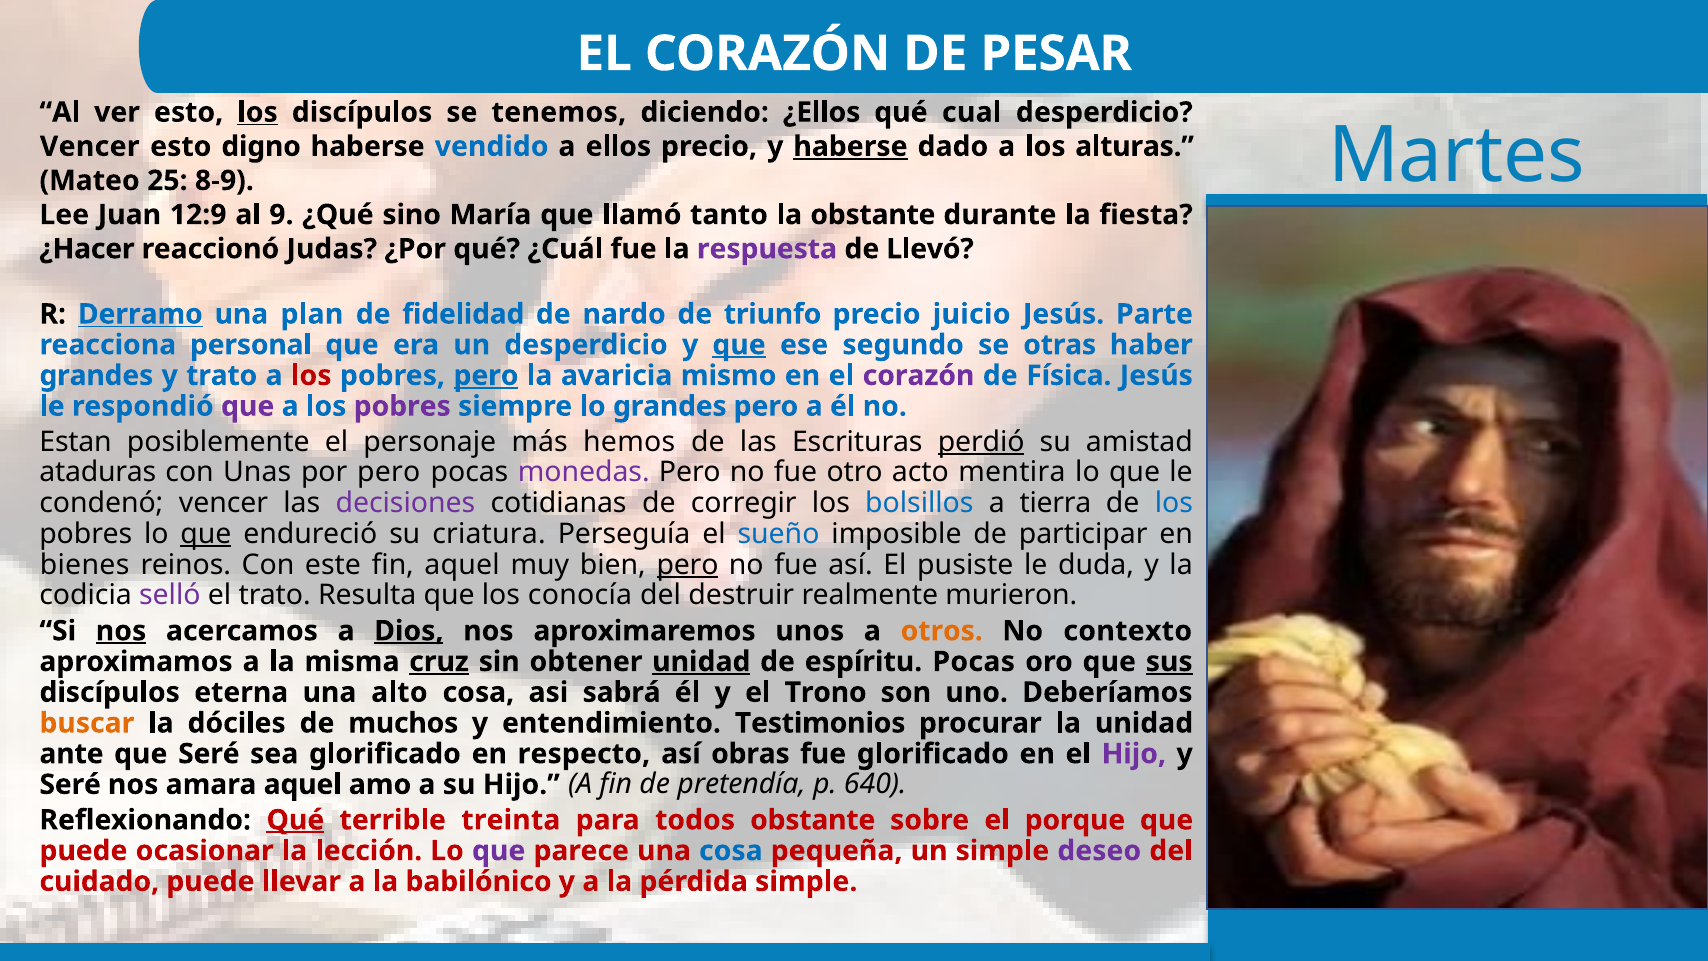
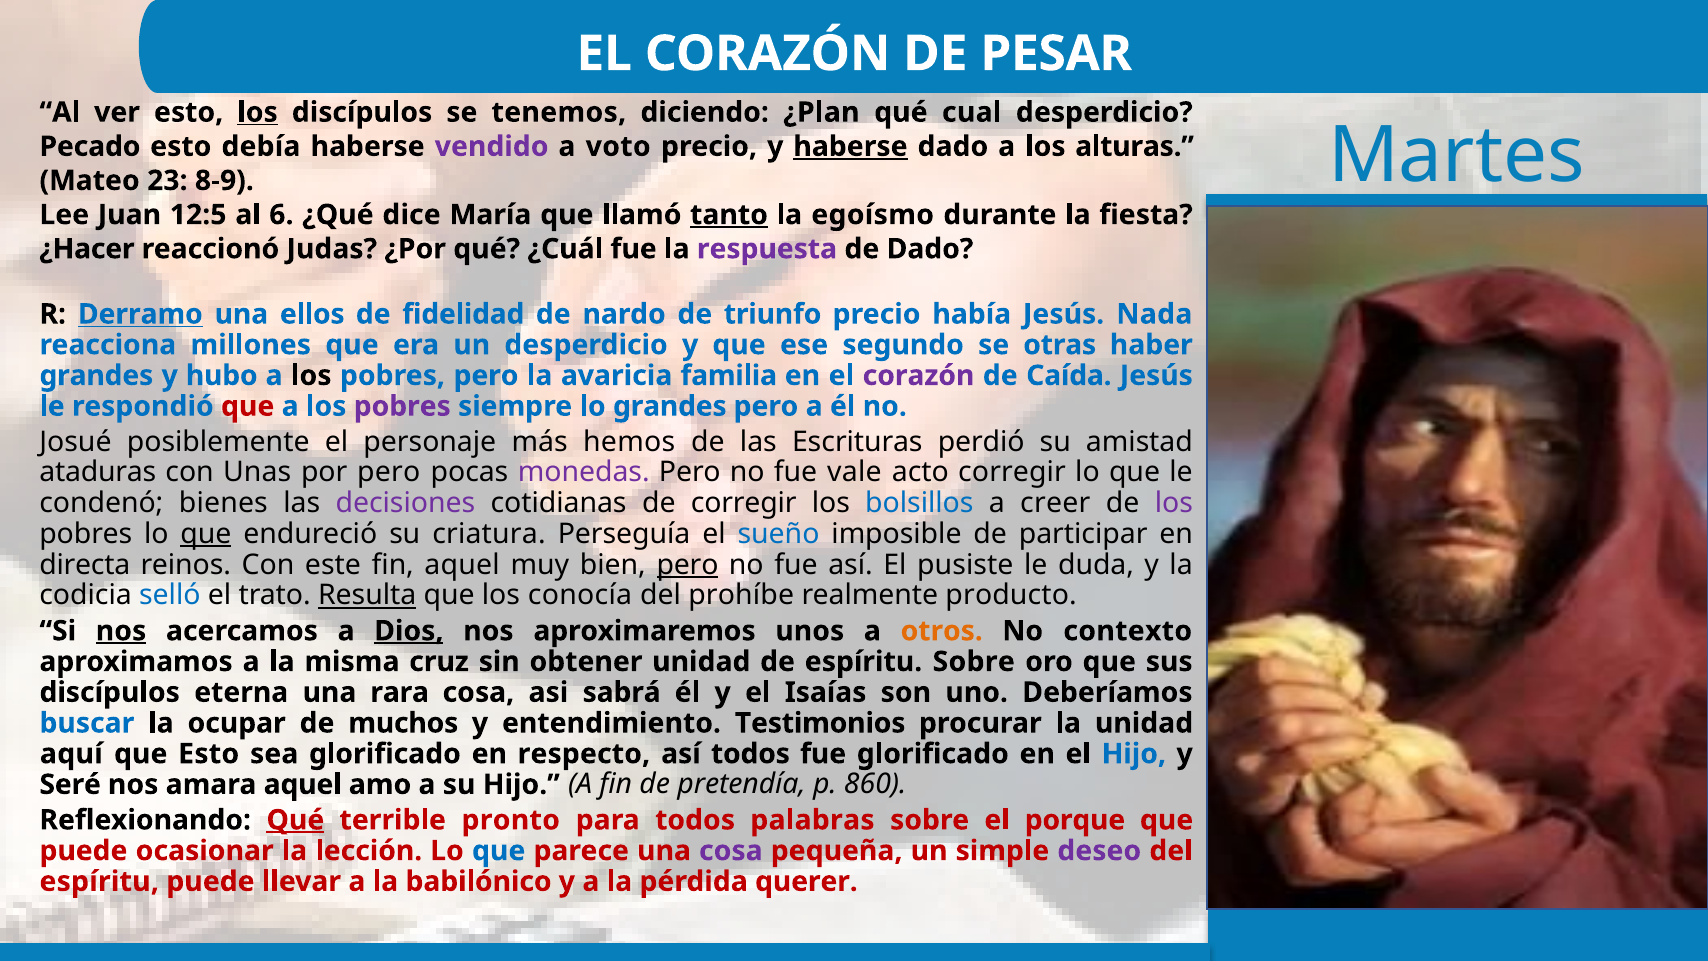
¿Ellos: ¿Ellos -> ¿Plan (821, 112)
Vencer: Vencer -> Pecado (90, 146)
digno: digno -> debía (261, 146)
vendido colour: blue -> purple (492, 146)
ellos: ellos -> voto (618, 146)
25: 25 -> 23 (167, 181)
12:9: 12:9 -> 12:5 (198, 215)
9: 9 -> 6 (281, 215)
sino: sino -> dice (412, 215)
tanto underline: none -> present (729, 215)
la obstante: obstante -> egoísmo (873, 215)
de Llevó: Llevó -> Dado (930, 249)
plan: plan -> ellos (312, 314)
juicio: juicio -> había (972, 314)
Parte: Parte -> Nada (1154, 314)
personal: personal -> millones (251, 345)
que underline: present -> none (739, 345)
y trato: trato -> hubo (222, 376)
los colour: red -> black (311, 376)
pero underline: present -> none (486, 376)
mismo: mismo -> familia (729, 376)
Física: Física -> Caída (1069, 376)
que colour: purple -> red (248, 406)
Estan: Estan -> Josué (76, 442)
perdió underline: present -> none (981, 442)
otro: otro -> vale (854, 472)
acto mentira: mentira -> corregir (1012, 472)
condenó vencer: vencer -> bienes (223, 503)
tierra: tierra -> creer (1055, 503)
los colour: blue -> purple (1174, 503)
bienes: bienes -> directa (85, 565)
selló colour: purple -> blue (170, 595)
Resulta underline: none -> present (367, 595)
destruir: destruir -> prohíbe (741, 595)
murieron: murieron -> producto (1011, 595)
cruz underline: present -> none (439, 662)
unidad underline: present -> none (701, 662)
espíritu Pocas: Pocas -> Sobre (974, 662)
sus underline: present -> none (1169, 662)
alto: alto -> rara (400, 692)
Trono: Trono -> Isaías (826, 692)
buscar colour: orange -> blue (87, 723)
dóciles: dóciles -> ocupar (237, 723)
ante: ante -> aquí (71, 754)
que Seré: Seré -> Esto (209, 754)
así obras: obras -> todos (750, 754)
Hijo colour: purple -> blue (1134, 754)
640: 640 -> 860 (875, 784)
treinta: treinta -> pronto (511, 820)
todos obstante: obstante -> palabras (812, 820)
que colour: purple -> blue (499, 851)
cosa colour: blue -> purple (731, 851)
cuidado: cuidado -> espíritu (99, 881)
pérdida simple: simple -> querer (806, 881)
